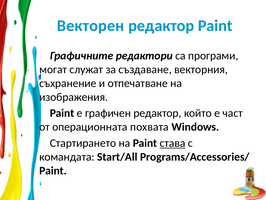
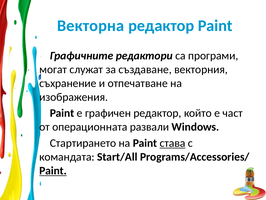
Векторен: Векторен -> Векторна (91, 26)
похвата: похвата -> развали (149, 127)
Paint underline: none -> present (53, 170)
